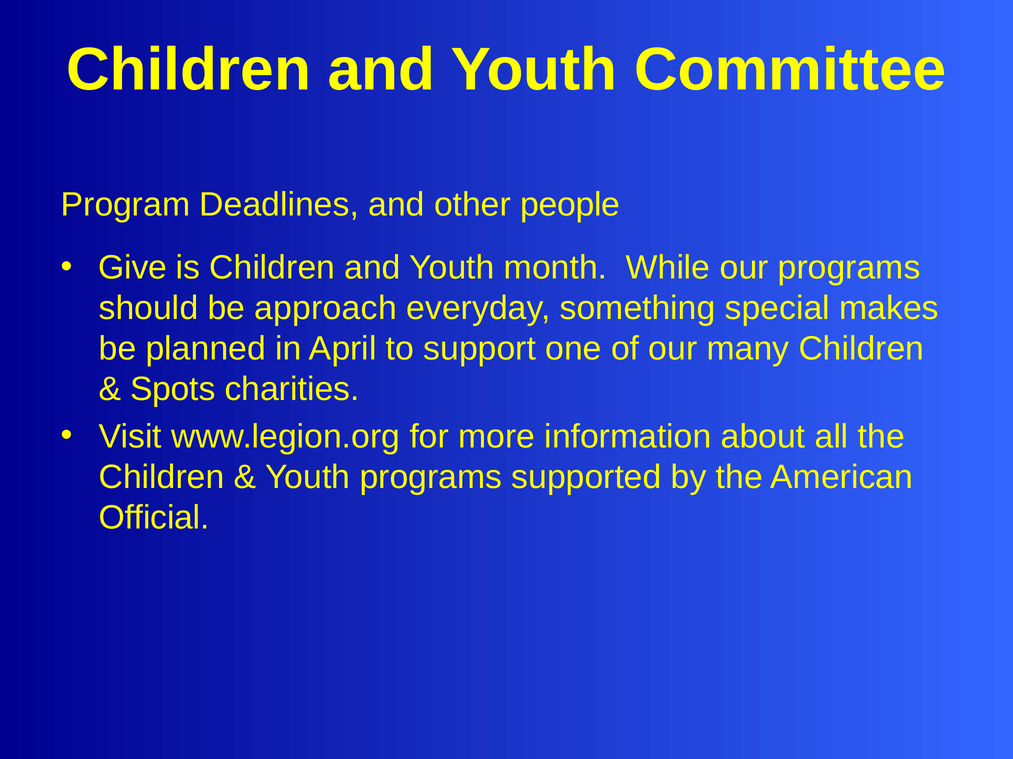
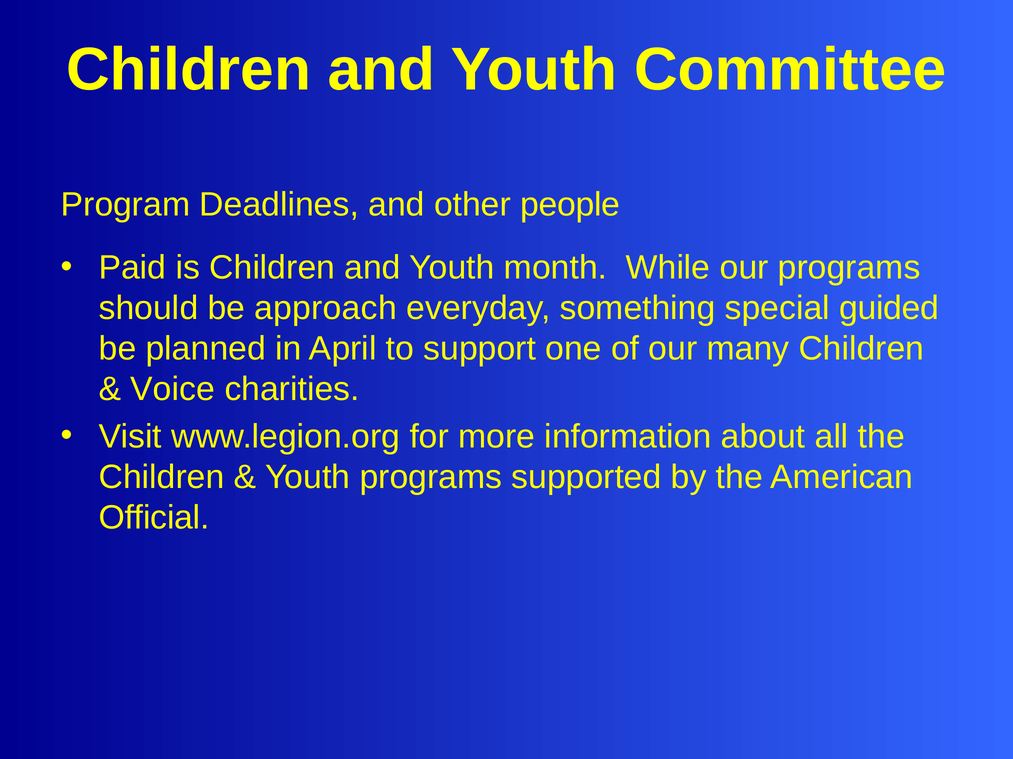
Give: Give -> Paid (133, 268)
makes: makes -> guided (889, 309)
Spots: Spots -> Voice (173, 390)
